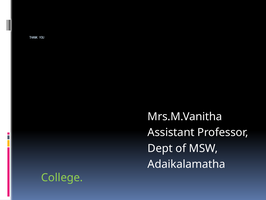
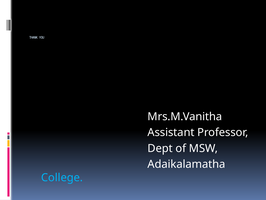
College colour: light green -> light blue (62, 177)
